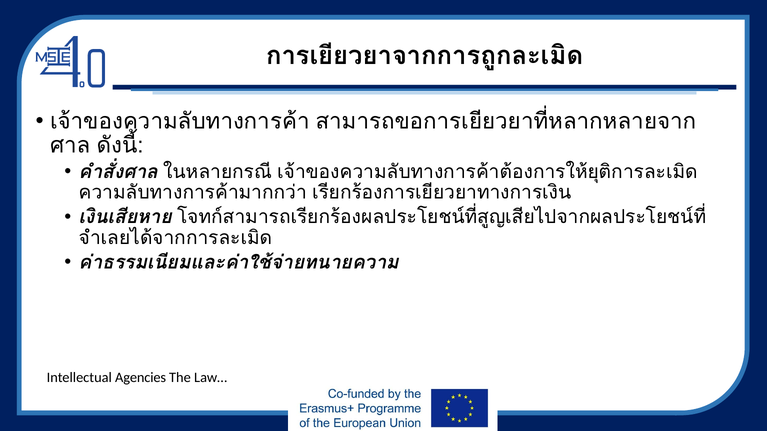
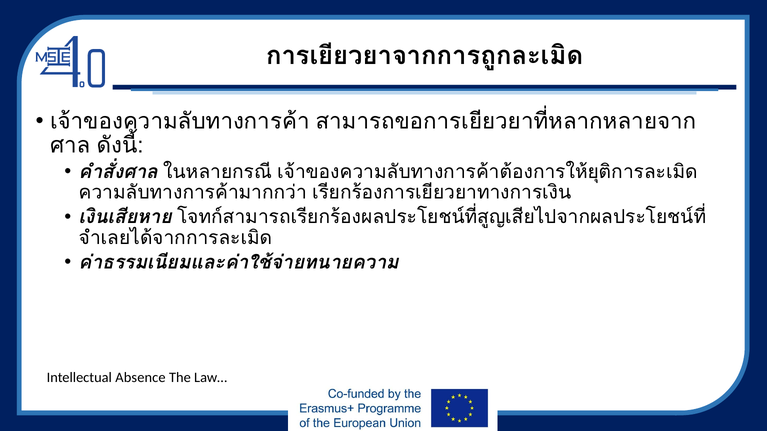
Agencies: Agencies -> Absence (140, 378)
